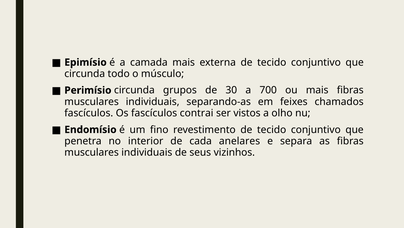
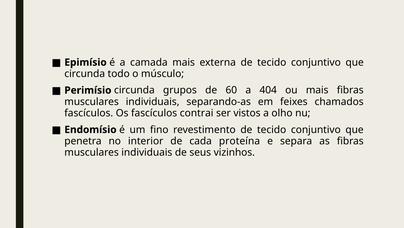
30: 30 -> 60 (231, 90)
700: 700 -> 404 (268, 90)
anelares: anelares -> proteína (240, 141)
